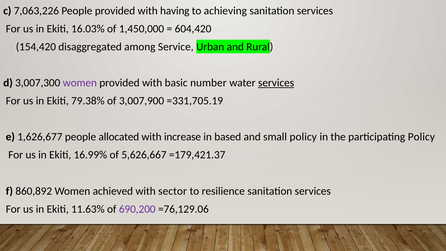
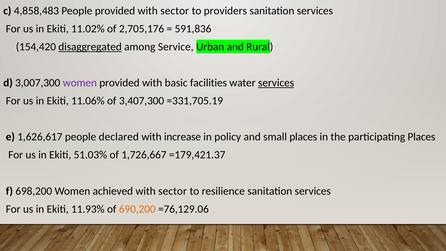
7,063,226: 7,063,226 -> 4,858,483 (36, 11)
provided with having: having -> sector (175, 11)
achieving: achieving -> providers (225, 11)
16.03%: 16.03% -> 11.02% (88, 29)
1,450,000: 1,450,000 -> 2,705,176 (142, 29)
604,420: 604,420 -> 591,836 (193, 29)
disaggregated underline: none -> present (90, 47)
number: number -> facilities (208, 83)
79.38%: 79.38% -> 11.06% (88, 101)
3,007,900: 3,007,900 -> 3,407,300 (142, 101)
1,626,677: 1,626,677 -> 1,626,617 (40, 137)
allocated: allocated -> declared (119, 137)
based: based -> policy (228, 137)
small policy: policy -> places (303, 137)
participating Policy: Policy -> Places (421, 137)
16.99%: 16.99% -> 51.03% (90, 155)
5,626,667: 5,626,667 -> 1,726,667 (144, 155)
860,892: 860,892 -> 698,200 (34, 191)
11.63%: 11.63% -> 11.93% (88, 209)
690,200 colour: purple -> orange (137, 209)
